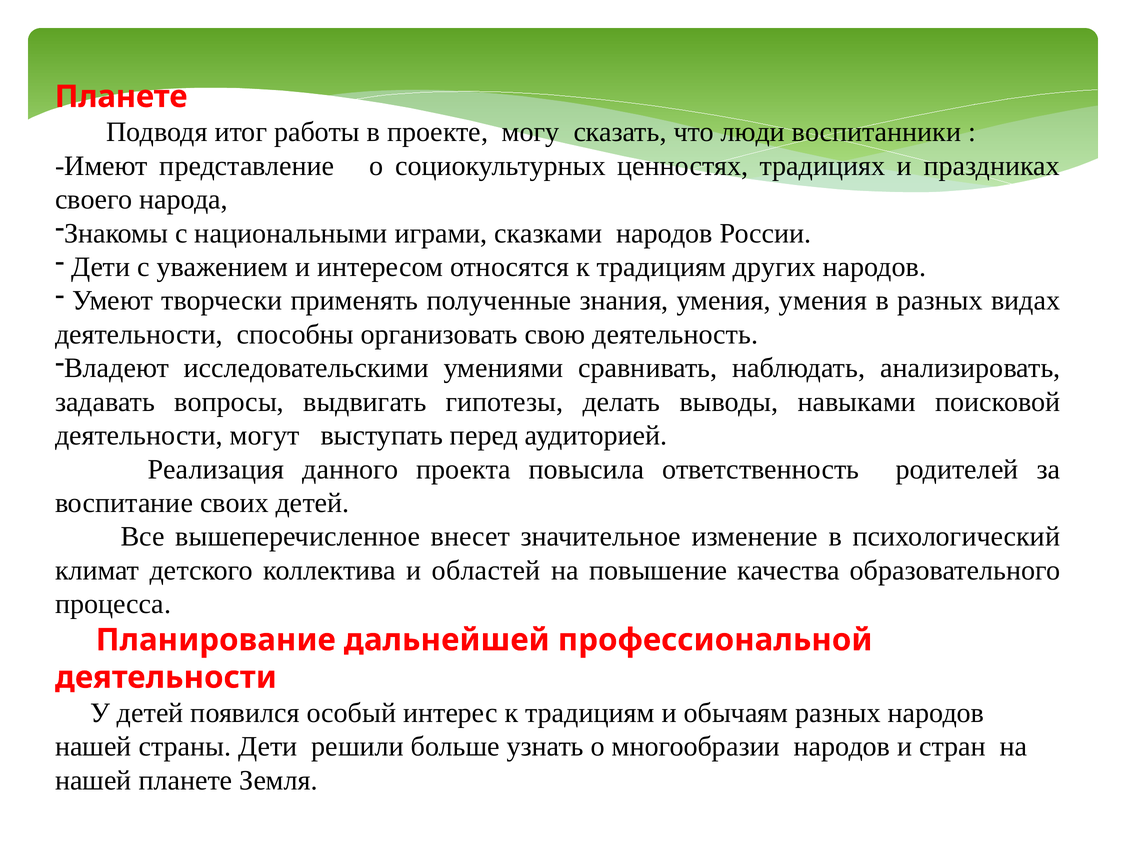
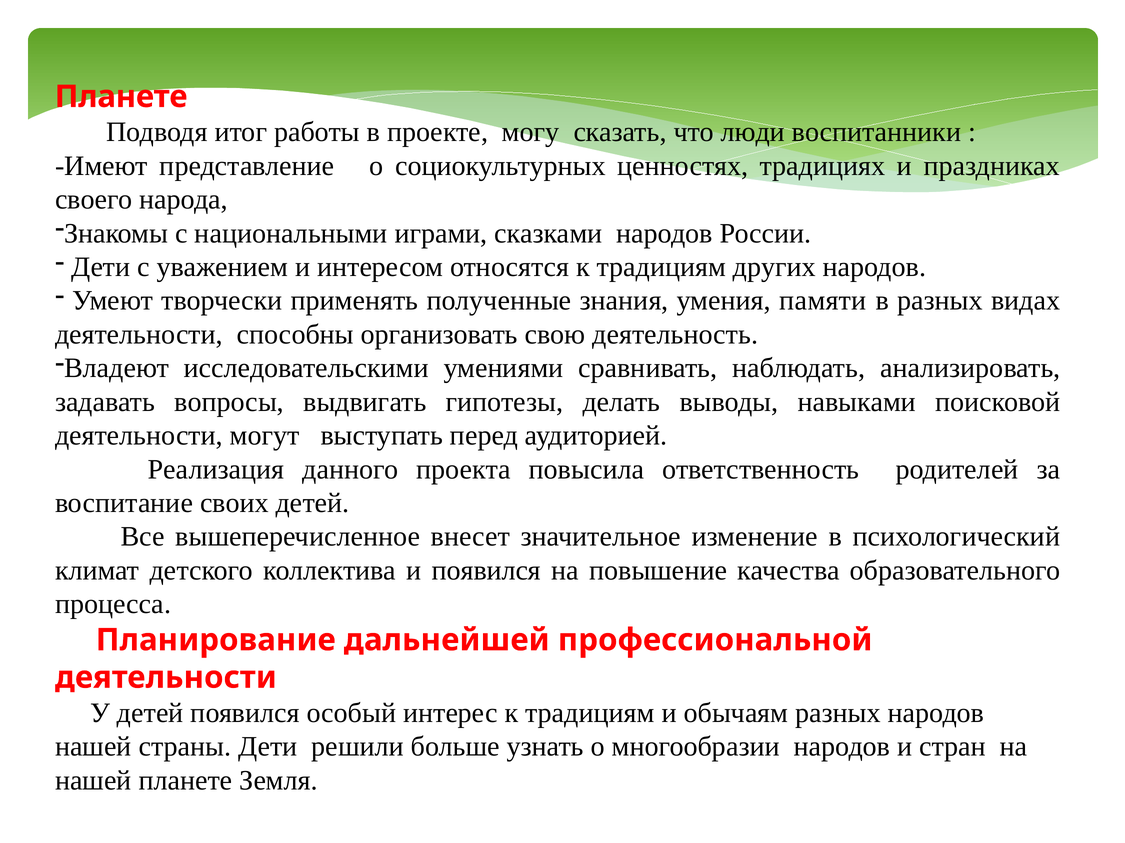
умения умения: умения -> памяти (823, 301)
и областей: областей -> появился (486, 571)
